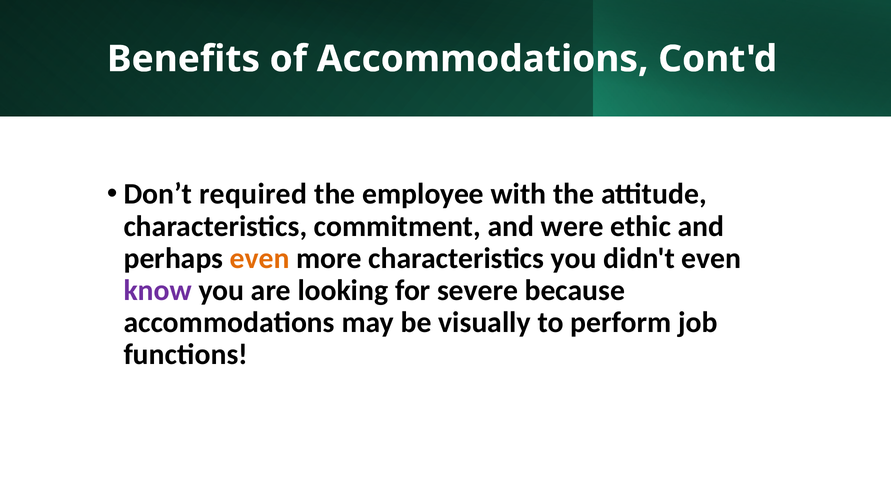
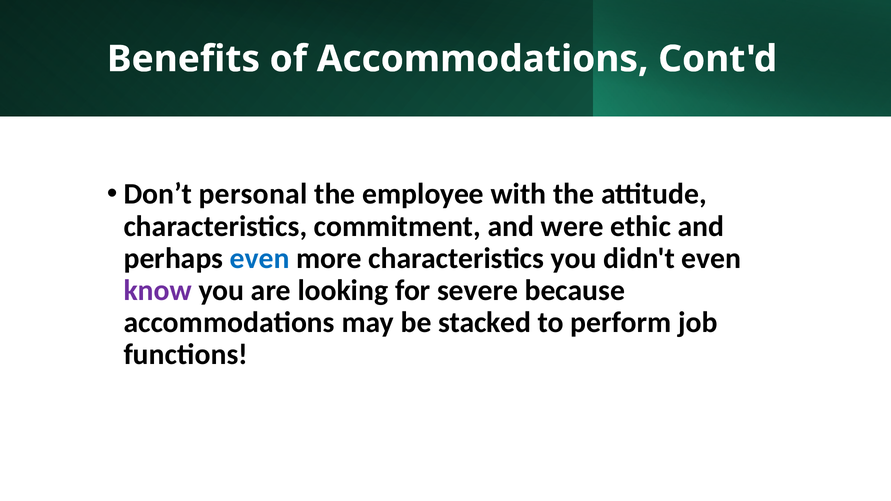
required: required -> personal (253, 194)
even colour: orange -> blue (260, 258)
visually: visually -> stacked (485, 323)
